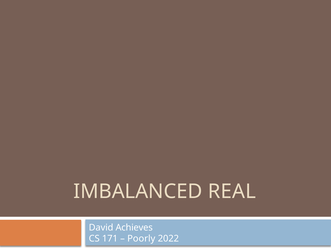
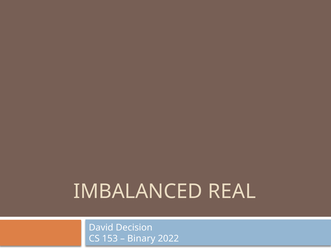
Achieves: Achieves -> Decision (134, 227)
171: 171 -> 153 (110, 238)
Poorly: Poorly -> Binary (141, 238)
